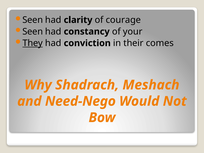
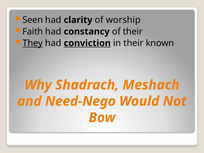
courage: courage -> worship (123, 20)
Seen: Seen -> Faith (33, 32)
of your: your -> their (133, 32)
conviction underline: none -> present (87, 43)
comes: comes -> known (160, 43)
